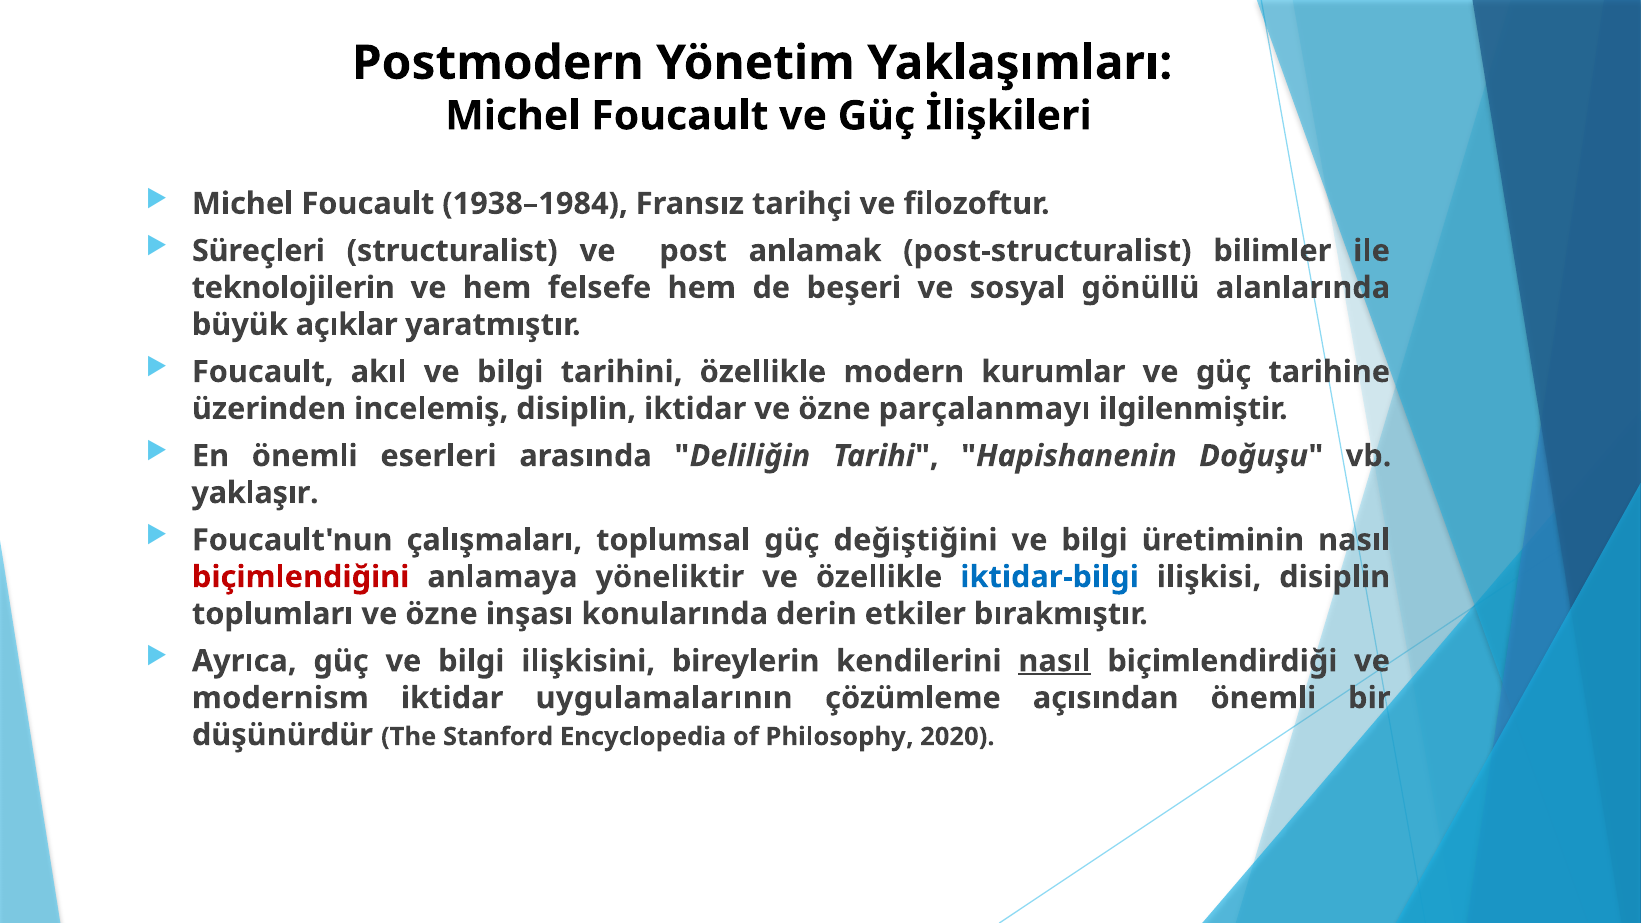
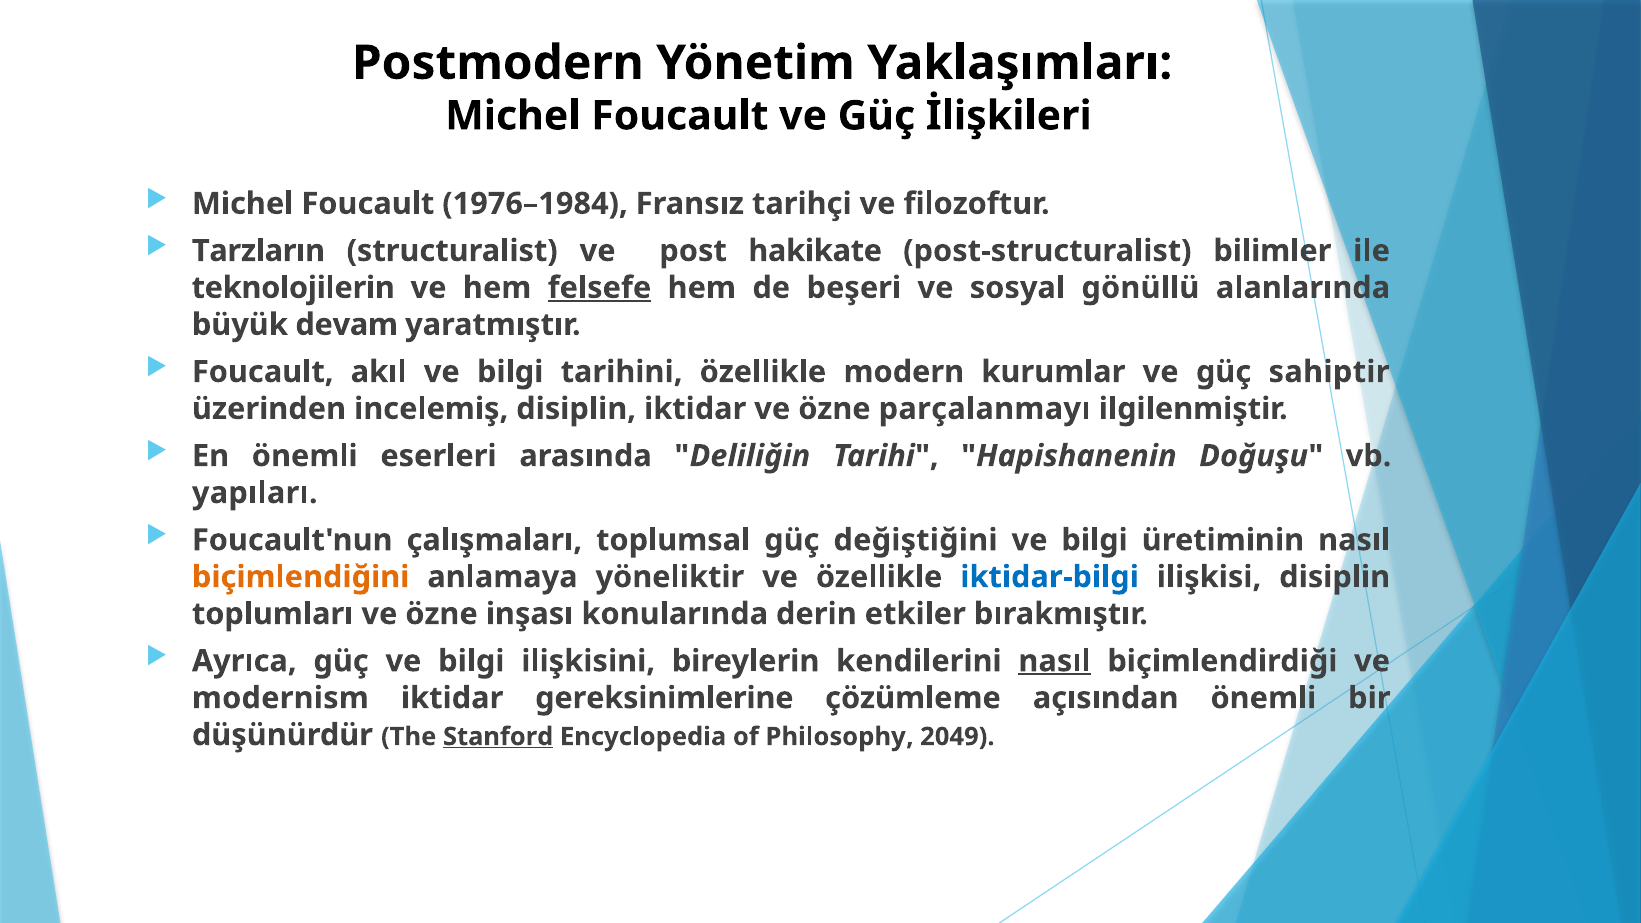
1938–1984: 1938–1984 -> 1976–1984 (535, 204)
Süreçleri: Süreçleri -> Tarzların (258, 251)
anlamak: anlamak -> hakikate (815, 251)
felsefe underline: none -> present (599, 288)
açıklar: açıklar -> devam (347, 325)
tarihine: tarihine -> sahiptir (1329, 372)
yaklaşır: yaklaşır -> yapıları (255, 493)
biçimlendiğini colour: red -> orange (301, 577)
uygulamalarının: uygulamalarının -> gereksinimlerine (664, 698)
Stanford underline: none -> present (498, 737)
2020: 2020 -> 2049 (957, 737)
